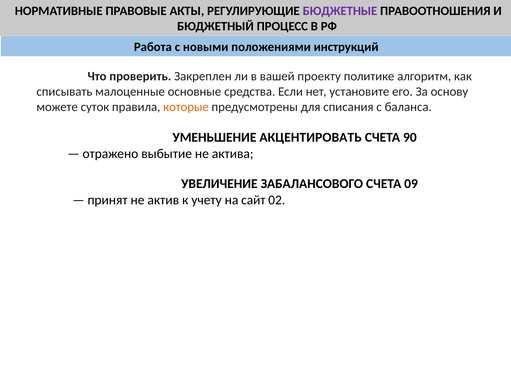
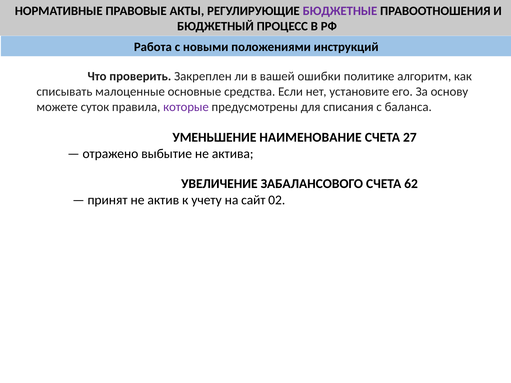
проекту: проекту -> ошибки (319, 76)
которые colour: orange -> purple (186, 107)
АКЦЕНТИРОВАТЬ: АКЦЕНТИРОВАТЬ -> НАИМЕНОВАНИЕ (311, 137)
90: 90 -> 27 (410, 137)
09: 09 -> 62 (411, 184)
